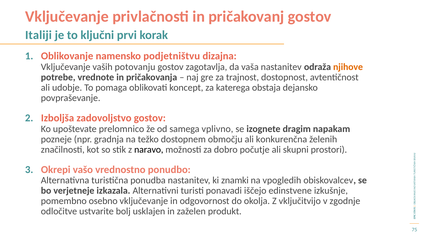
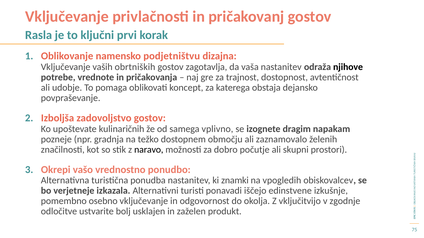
Italiji: Italiji -> Rasla (39, 35)
potovanju: potovanju -> obrtniških (135, 67)
njihove colour: orange -> black (348, 67)
prelomnico: prelomnico -> kulinaričnih (122, 129)
konkurenčna: konkurenčna -> zaznamovalo (282, 139)
